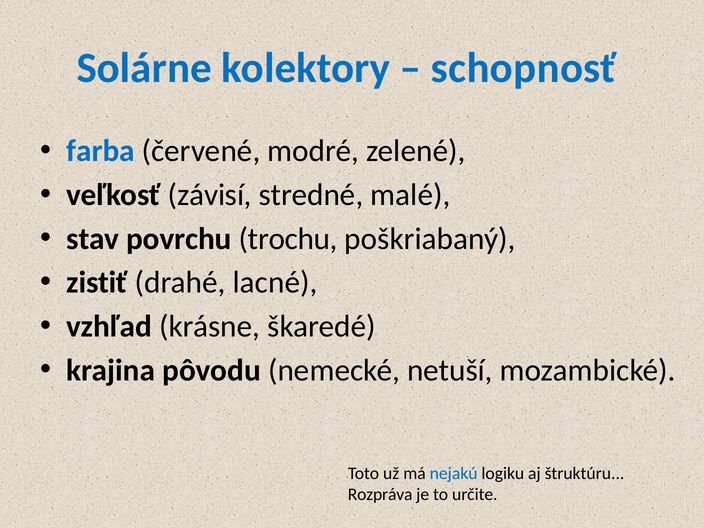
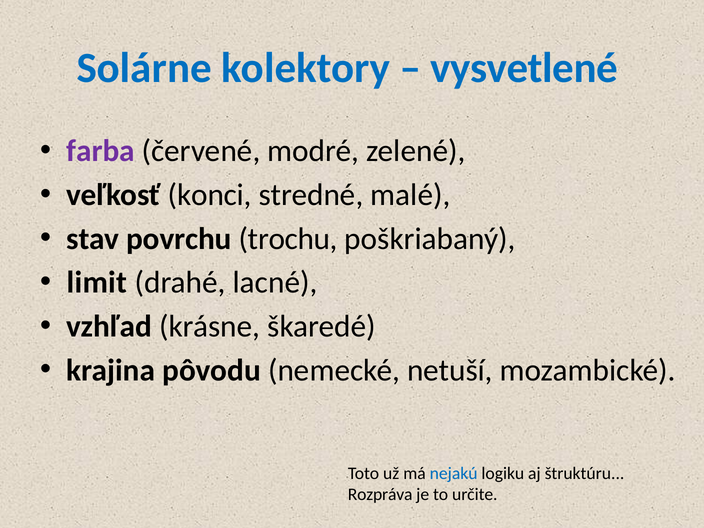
schopnosť: schopnosť -> vysvetlené (524, 68)
farba colour: blue -> purple (101, 151)
závisí: závisí -> konci (210, 195)
zistiť: zistiť -> limit (97, 283)
